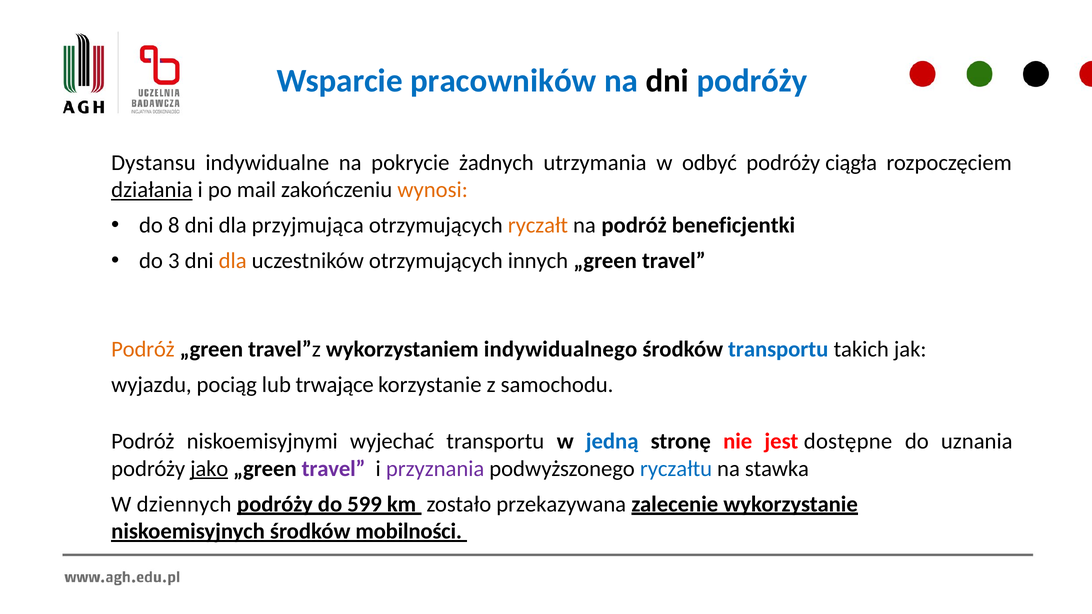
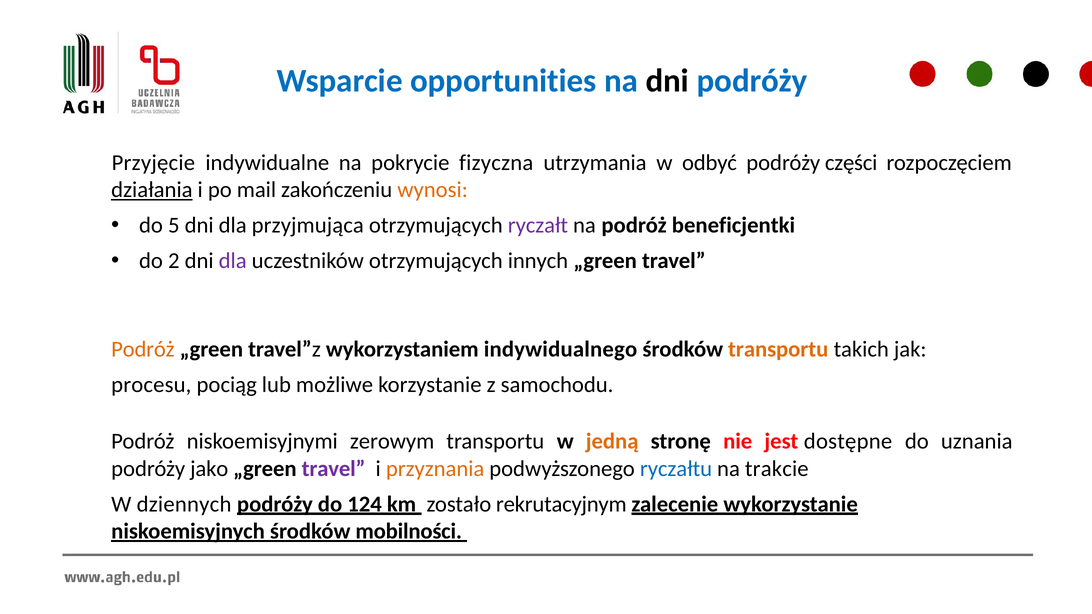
pracowników: pracowników -> opportunities (503, 81)
Dystansu: Dystansu -> Przyjęcie (153, 163)
żadnych: żadnych -> fizyczna (496, 163)
ciągła: ciągła -> części (851, 163)
8: 8 -> 5 (174, 225)
ryczałt colour: orange -> purple (538, 225)
3: 3 -> 2 (174, 261)
dla colour: orange -> purple (233, 261)
transportu colour: blue -> orange (778, 349)
wyjazdu: wyjazdu -> procesu (151, 385)
trwające: trwające -> możliwe (335, 385)
wyjechać: wyjechać -> zerowym (392, 442)
jedną colour: blue -> orange (612, 442)
jako underline: present -> none (209, 469)
przyznania colour: purple -> orange (435, 469)
stawka: stawka -> trakcie (777, 469)
599: 599 -> 124 (365, 504)
przekazywana: przekazywana -> rekrutacyjnym (561, 504)
